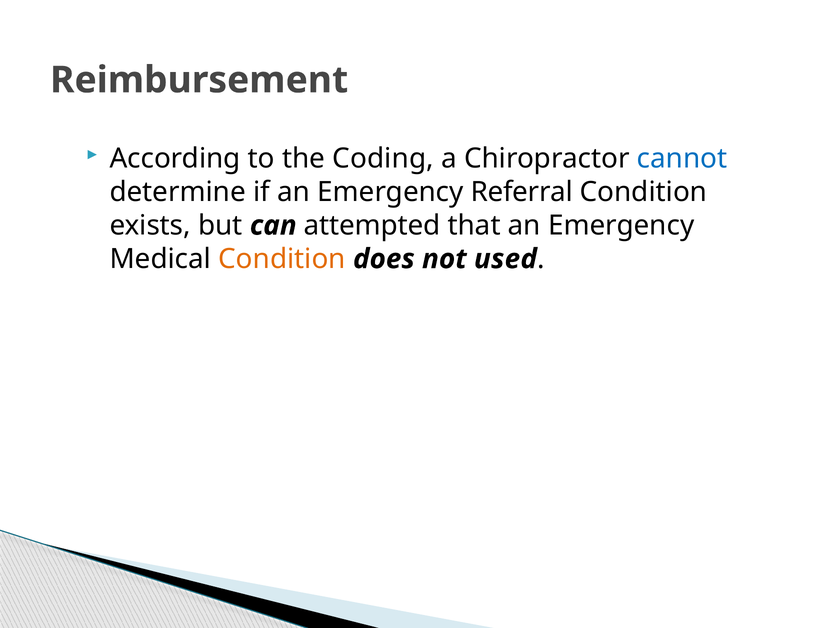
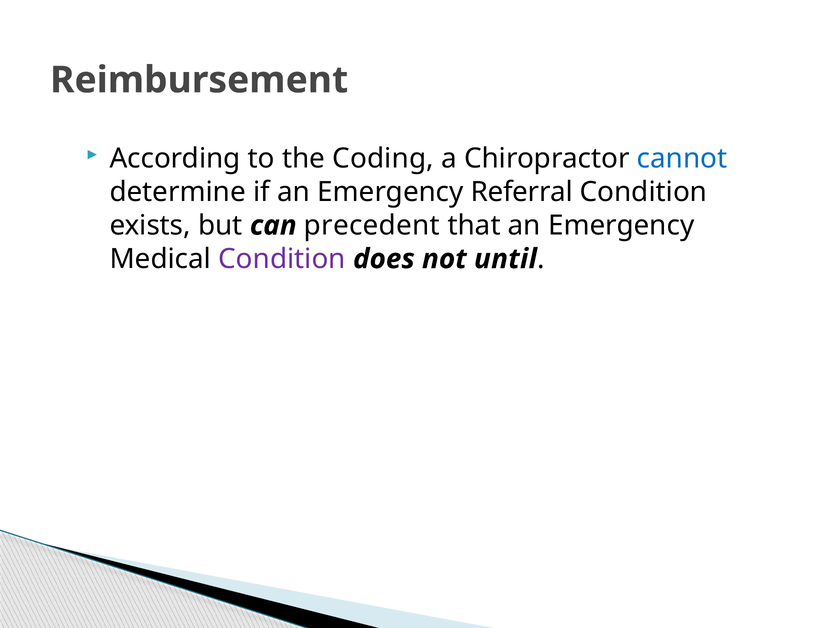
attempted: attempted -> precedent (372, 225)
Condition colour: orange -> purple (282, 259)
used: used -> until (505, 259)
